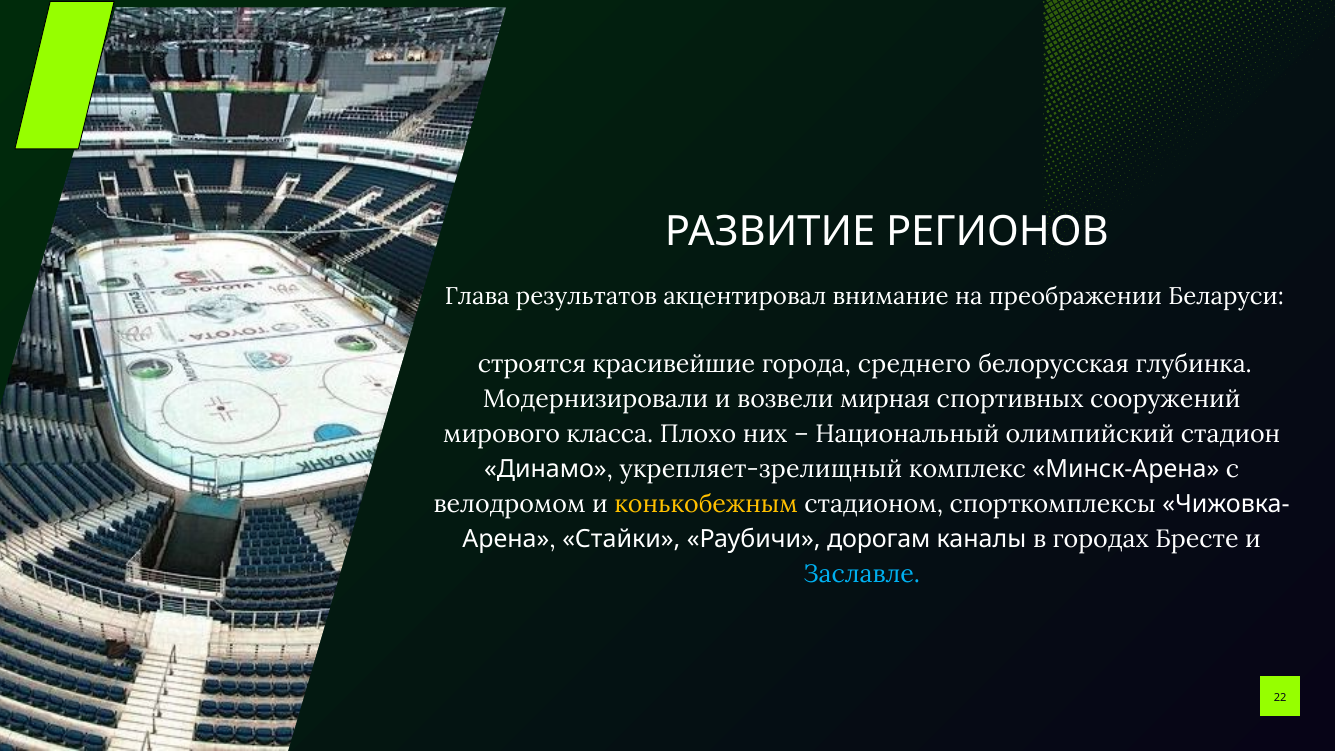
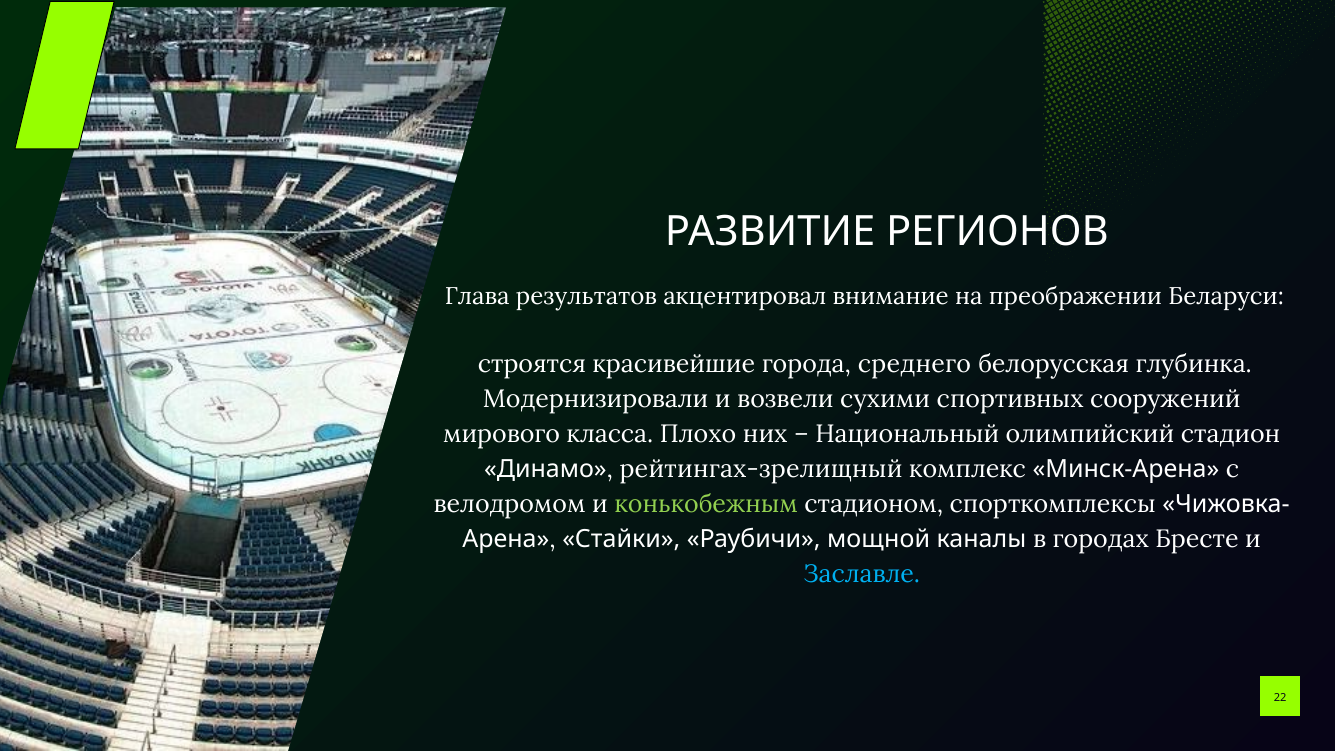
мирная: мирная -> сухими (885, 399)
укрепляет-зрелищный: укрепляет-зрелищный -> рейтингах-зрелищный (761, 469)
конькобежным colour: yellow -> light green (706, 504)
дорогам: дорогам -> мощной (879, 539)
